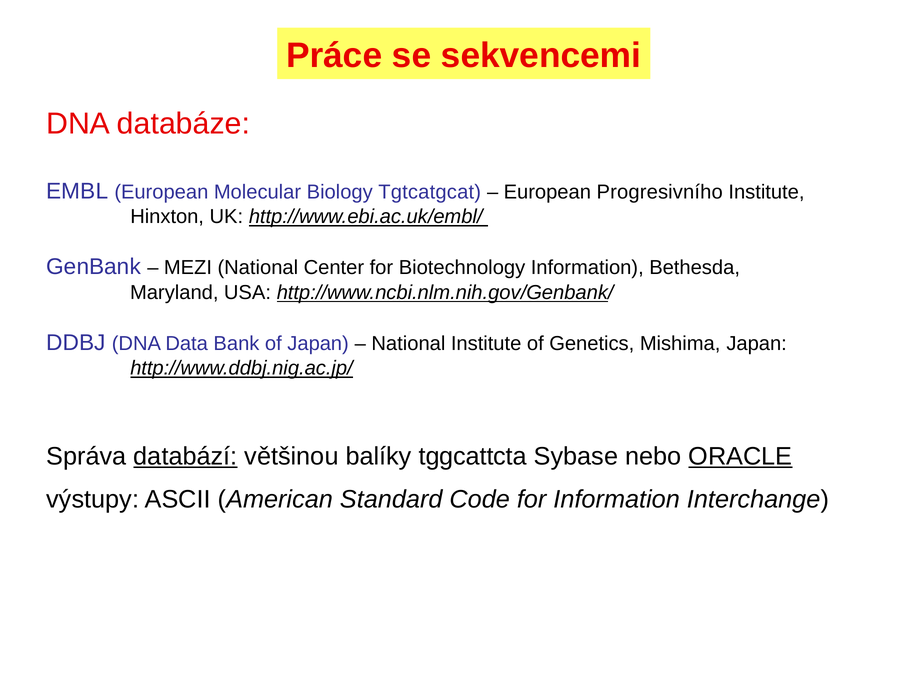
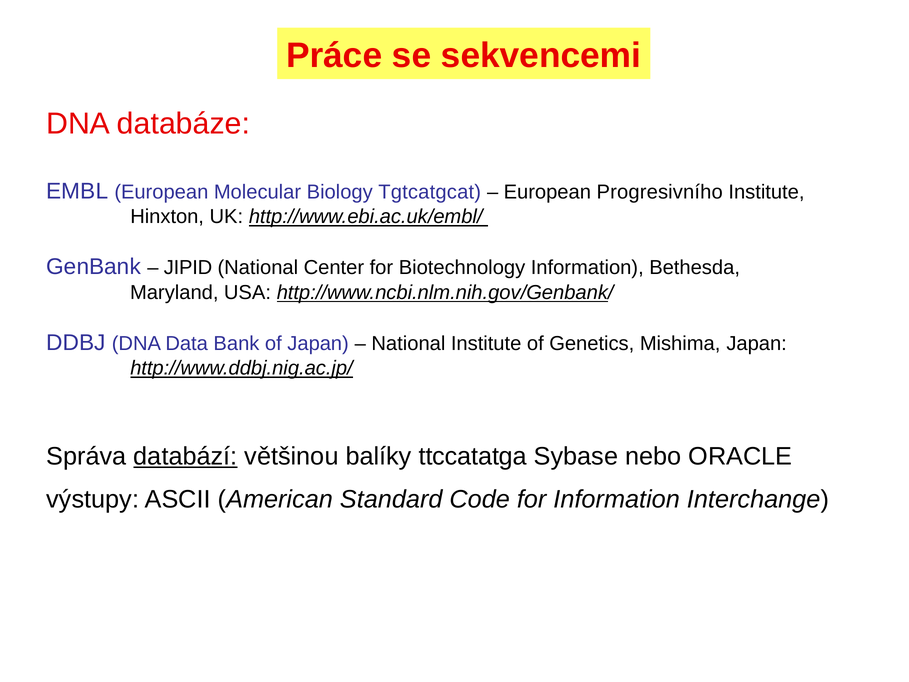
MEZI: MEZI -> JIPID (188, 268)
tggcattcta: tggcattcta -> ttccatatga (473, 456)
ORACLE underline: present -> none (740, 456)
